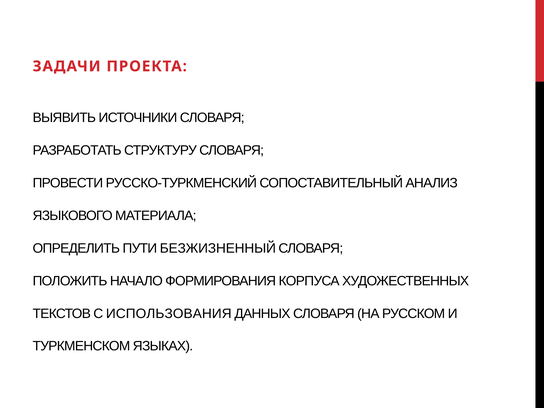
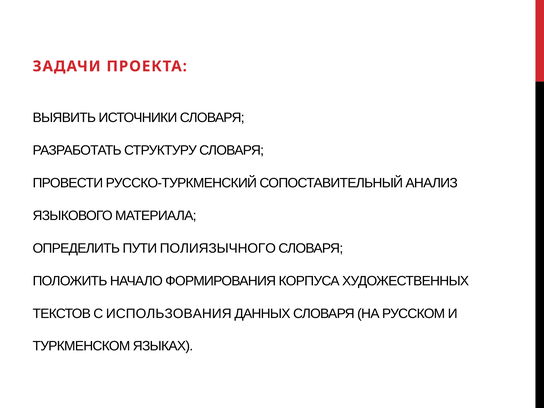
БЕЗЖИЗНЕННЫЙ: БЕЗЖИЗНЕННЫЙ -> ПОЛИЯЗЫЧНОГО (218, 248)
